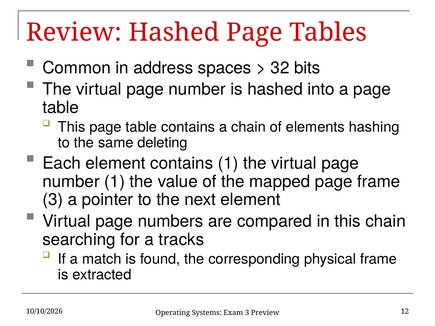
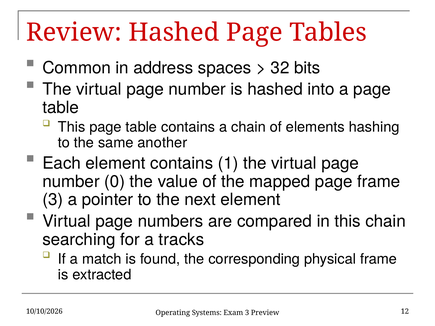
deleting: deleting -> another (162, 143)
number 1: 1 -> 0 (115, 182)
